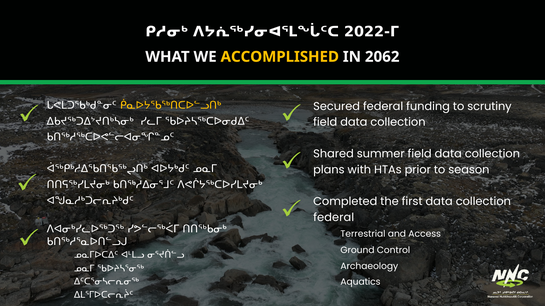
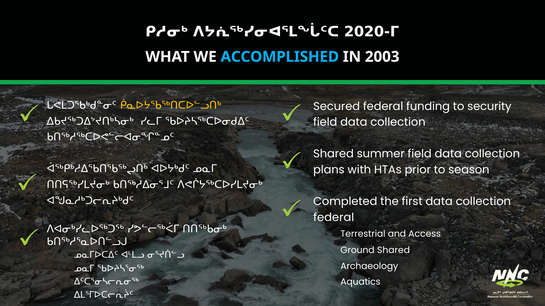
2022-ᒥ: 2022-ᒥ -> 2020-ᒥ (372, 32)
ACCOMPLISHED colour: yellow -> light blue (280, 57)
2062: 2062 -> 2003 (382, 57)
scrutiny: scrutiny -> security (489, 106)
Ground Control: Control -> Shared (393, 251)
